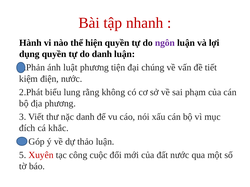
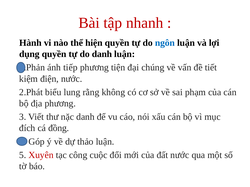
ngôn colour: purple -> blue (165, 43)
luật: luật -> tiếp (70, 68)
khắc: khắc -> đồng (59, 128)
